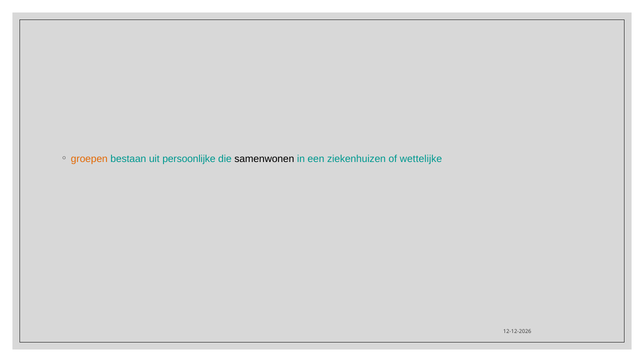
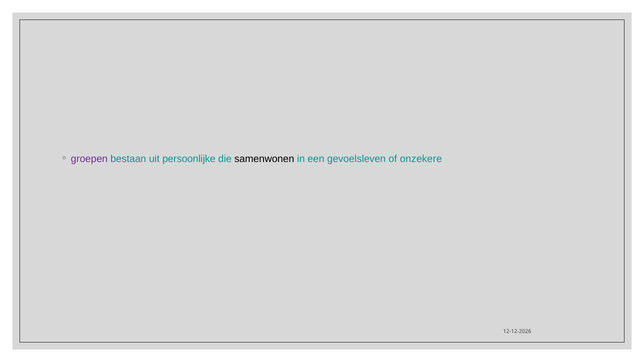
groepen colour: orange -> purple (89, 159)
ziekenhuizen: ziekenhuizen -> gevoelsleven (356, 159)
wettelijke: wettelijke -> onzekere (421, 159)
